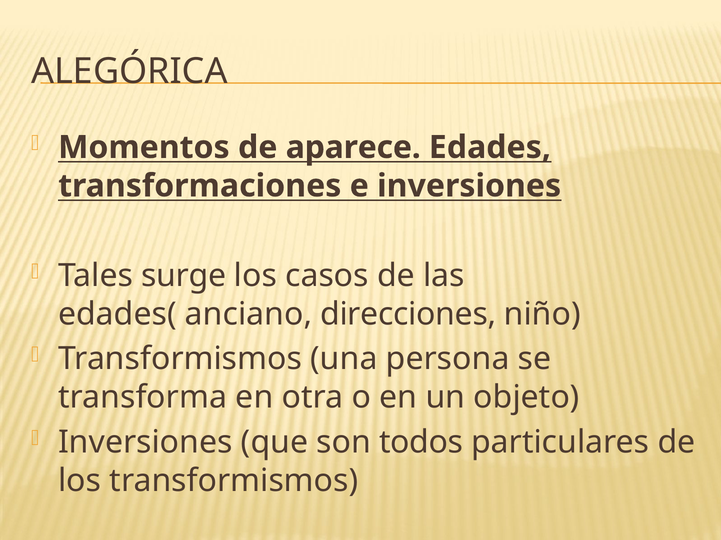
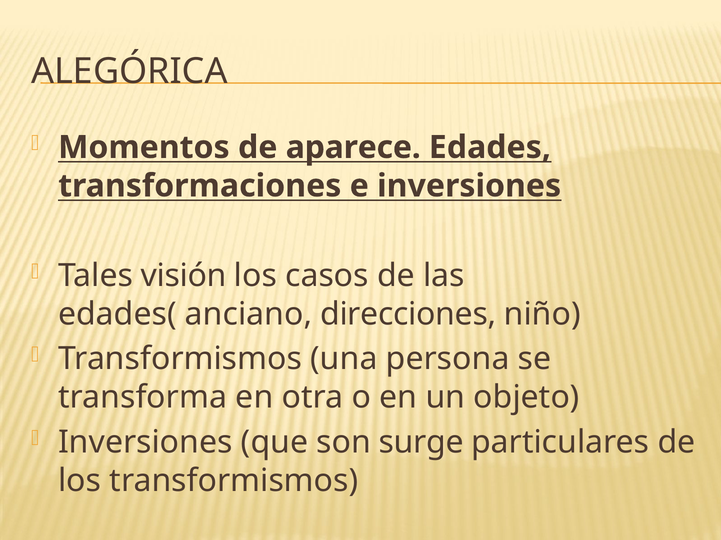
surge: surge -> visión (184, 276)
todos: todos -> surge (421, 443)
